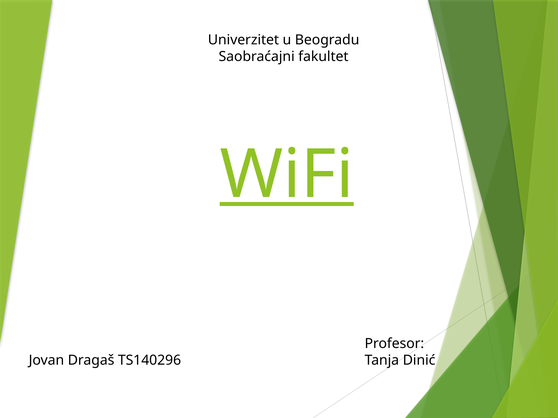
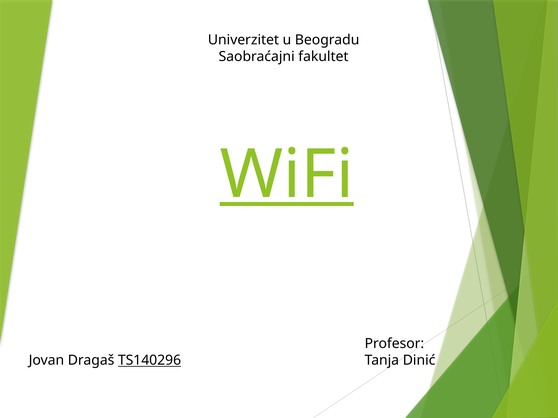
TS140296 underline: none -> present (150, 361)
